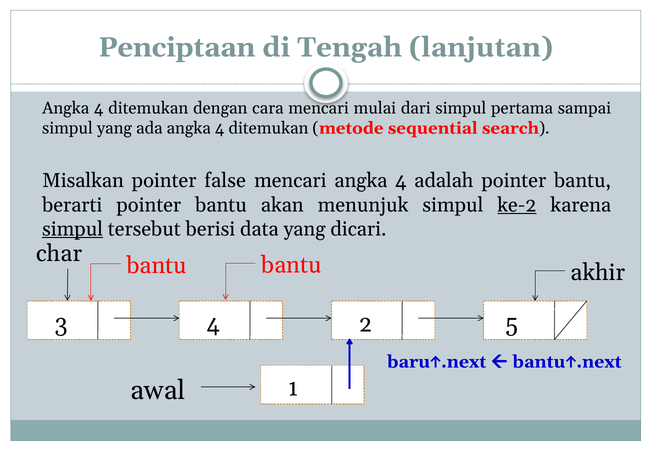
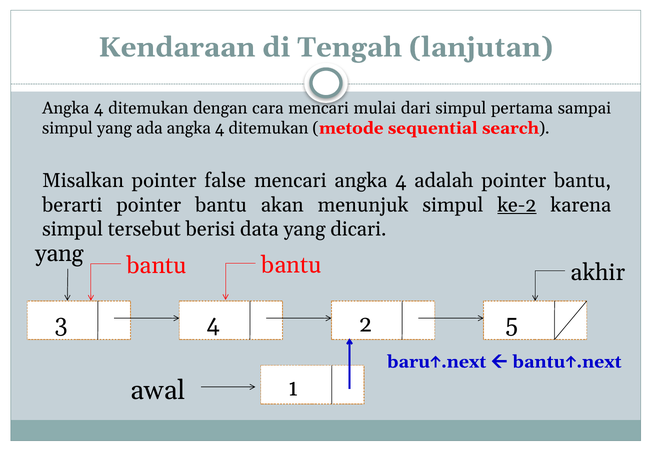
Penciptaan: Penciptaan -> Kendaraan (177, 47)
simpul underline: present -> none (73, 229)
char: char -> yang (60, 254)
